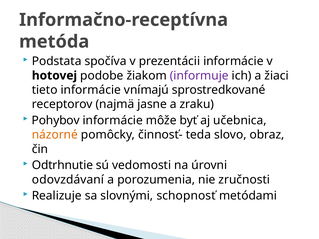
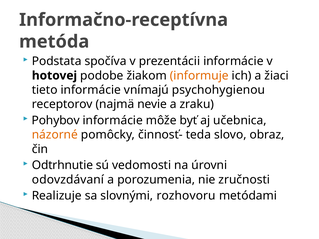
informuje colour: purple -> orange (199, 76)
sprostredkované: sprostredkované -> psychohygienou (219, 90)
jasne: jasne -> nevie (152, 104)
schopnosť: schopnosť -> rozhovoru (186, 196)
